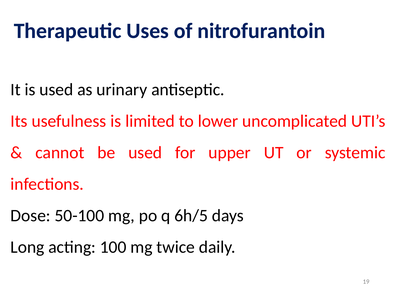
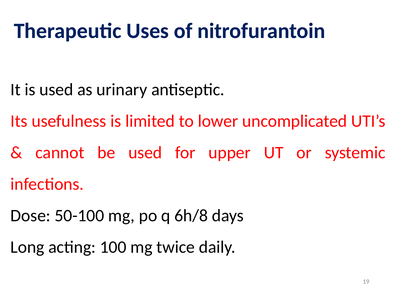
6h/5: 6h/5 -> 6h/8 (191, 215)
